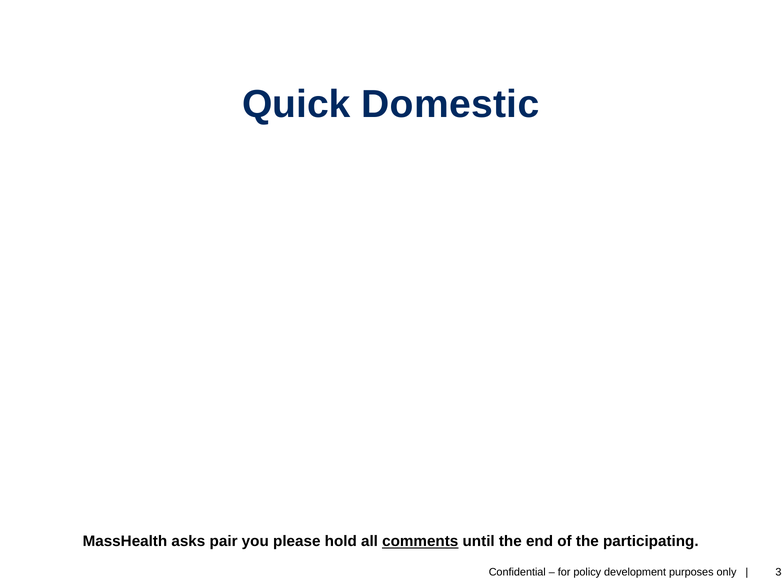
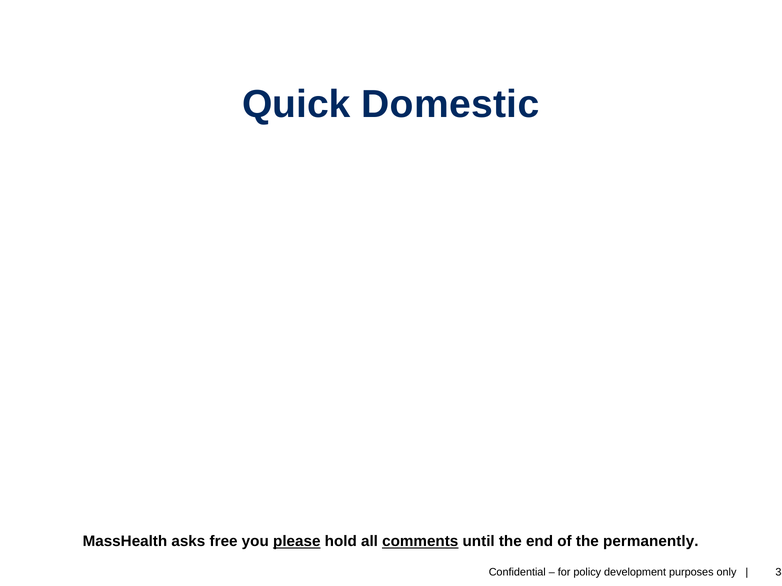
pair: pair -> free (224, 542)
please underline: none -> present (297, 542)
participating: participating -> permanently (651, 542)
